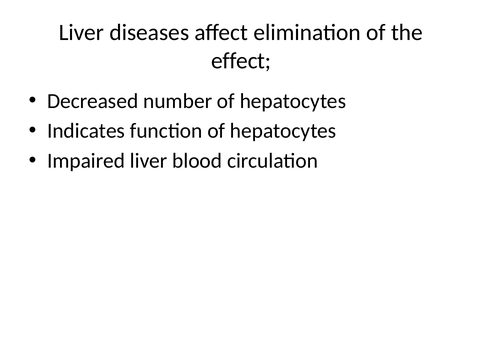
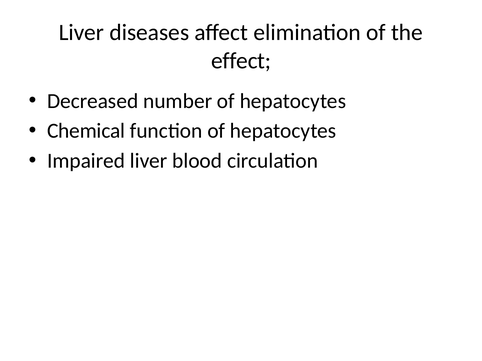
Indicates: Indicates -> Chemical (86, 131)
